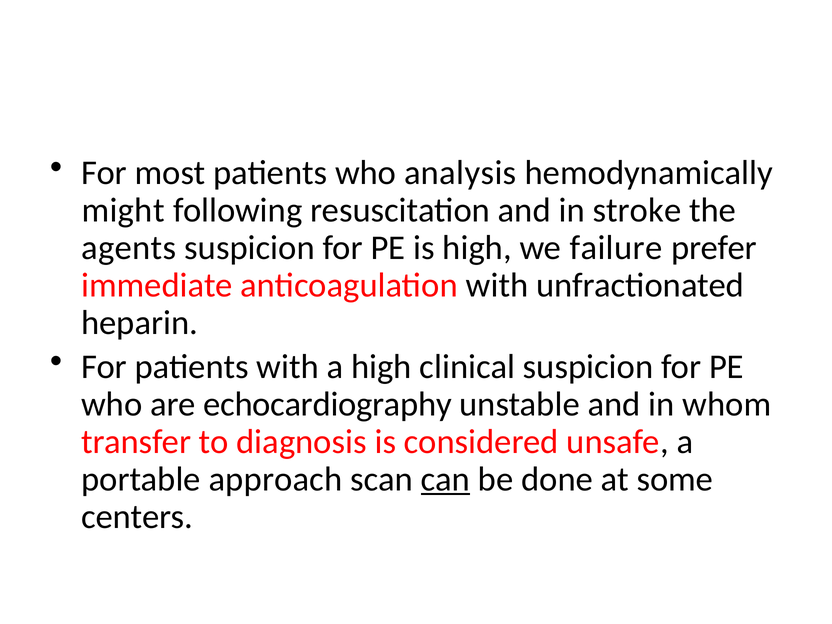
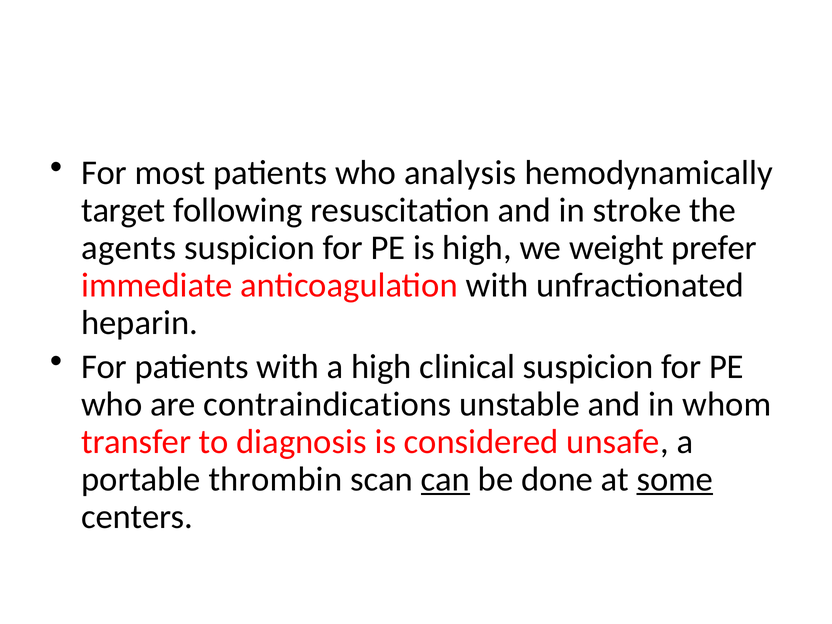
might: might -> target (123, 210)
failure: failure -> weight (616, 248)
echocardiography: echocardiography -> contraindications (327, 404)
approach: approach -> thrombin (275, 479)
some underline: none -> present (675, 479)
